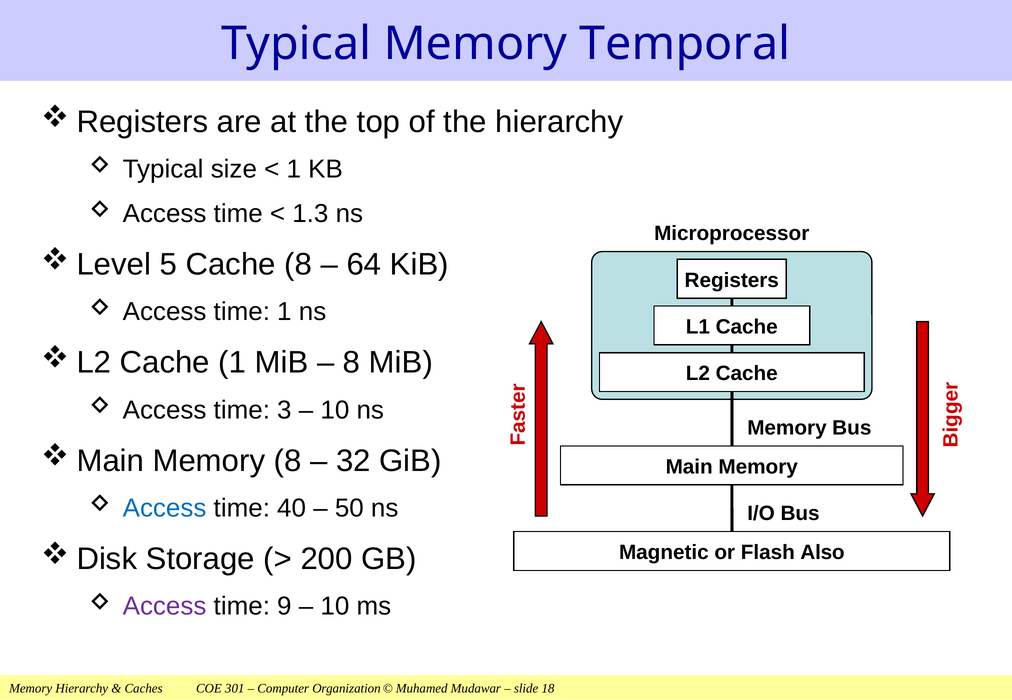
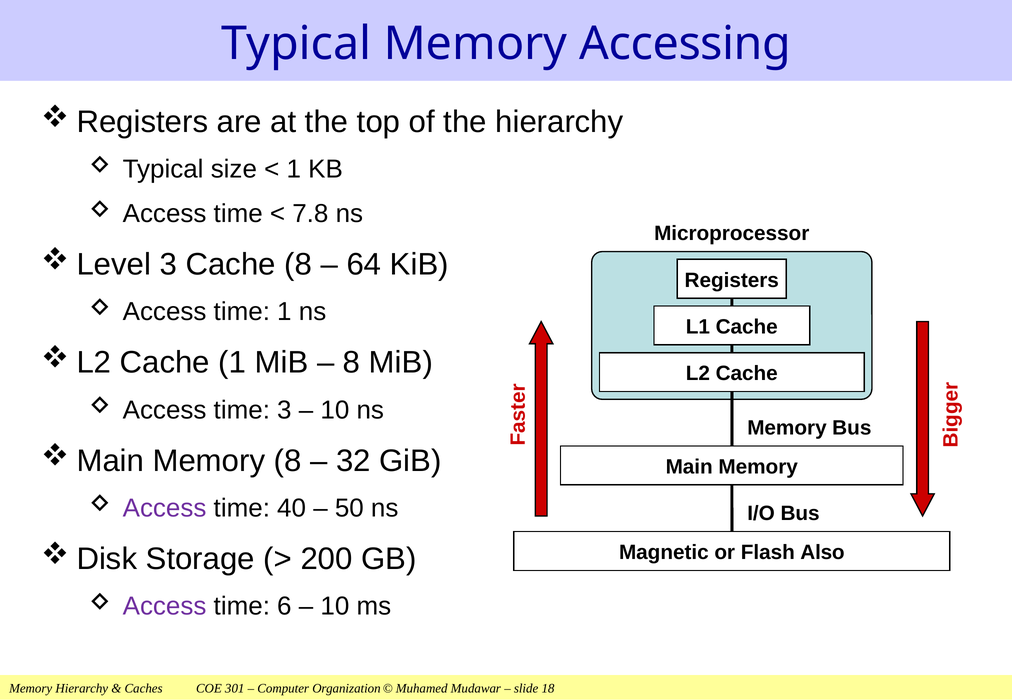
Temporal: Temporal -> Accessing (685, 44)
1.3: 1.3 -> 7.8 (310, 214)
5: 5 -> 3 (168, 265)
Access colour: blue -> purple (165, 509)
9: 9 -> 6 (284, 607)
